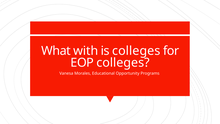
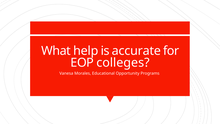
with: with -> help (86, 51)
is colleges: colleges -> accurate (136, 51)
